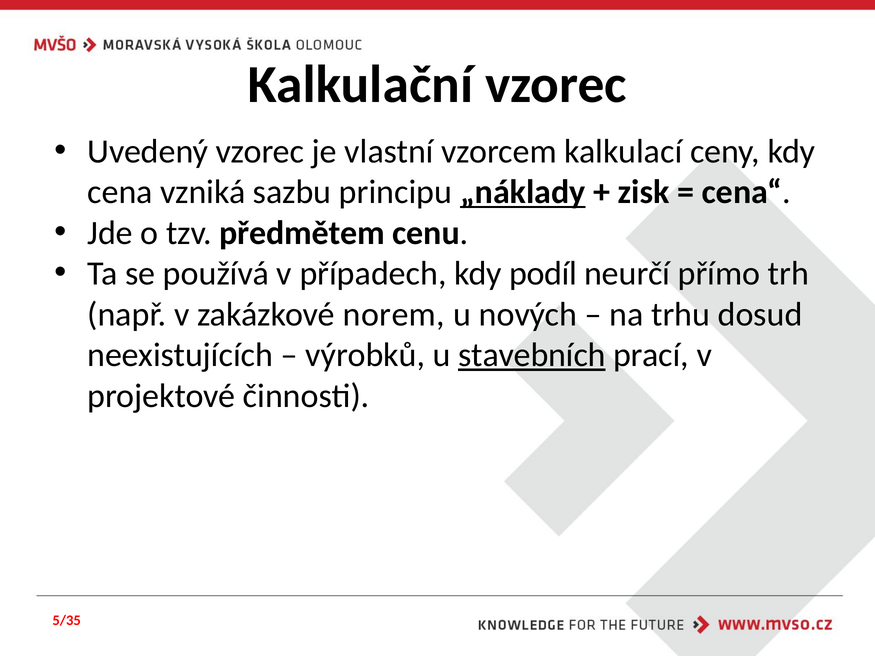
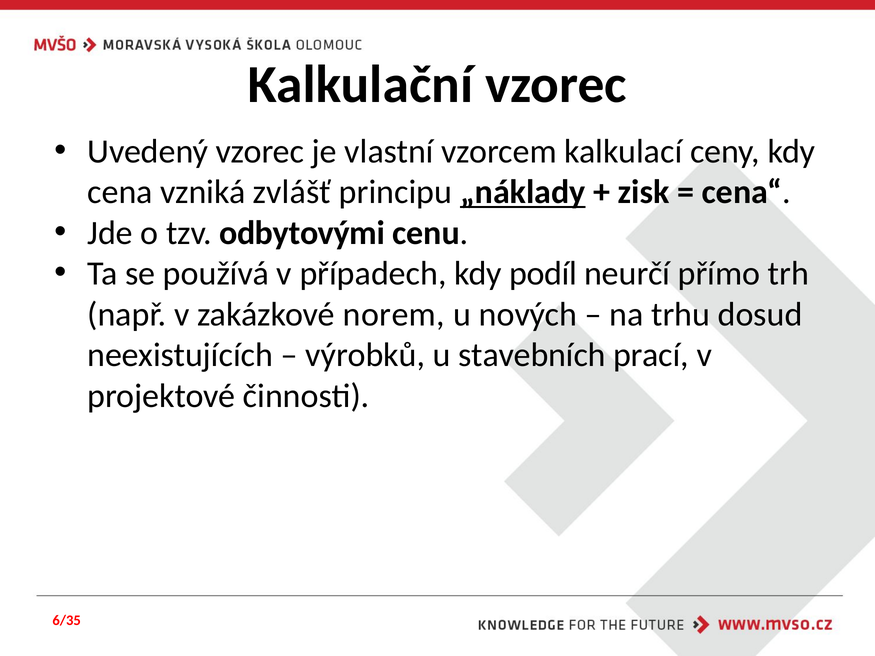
sazbu: sazbu -> zvlášť (292, 192)
předmětem: předmětem -> odbytovými (302, 233)
stavebních underline: present -> none (532, 355)
5/35: 5/35 -> 6/35 (67, 621)
